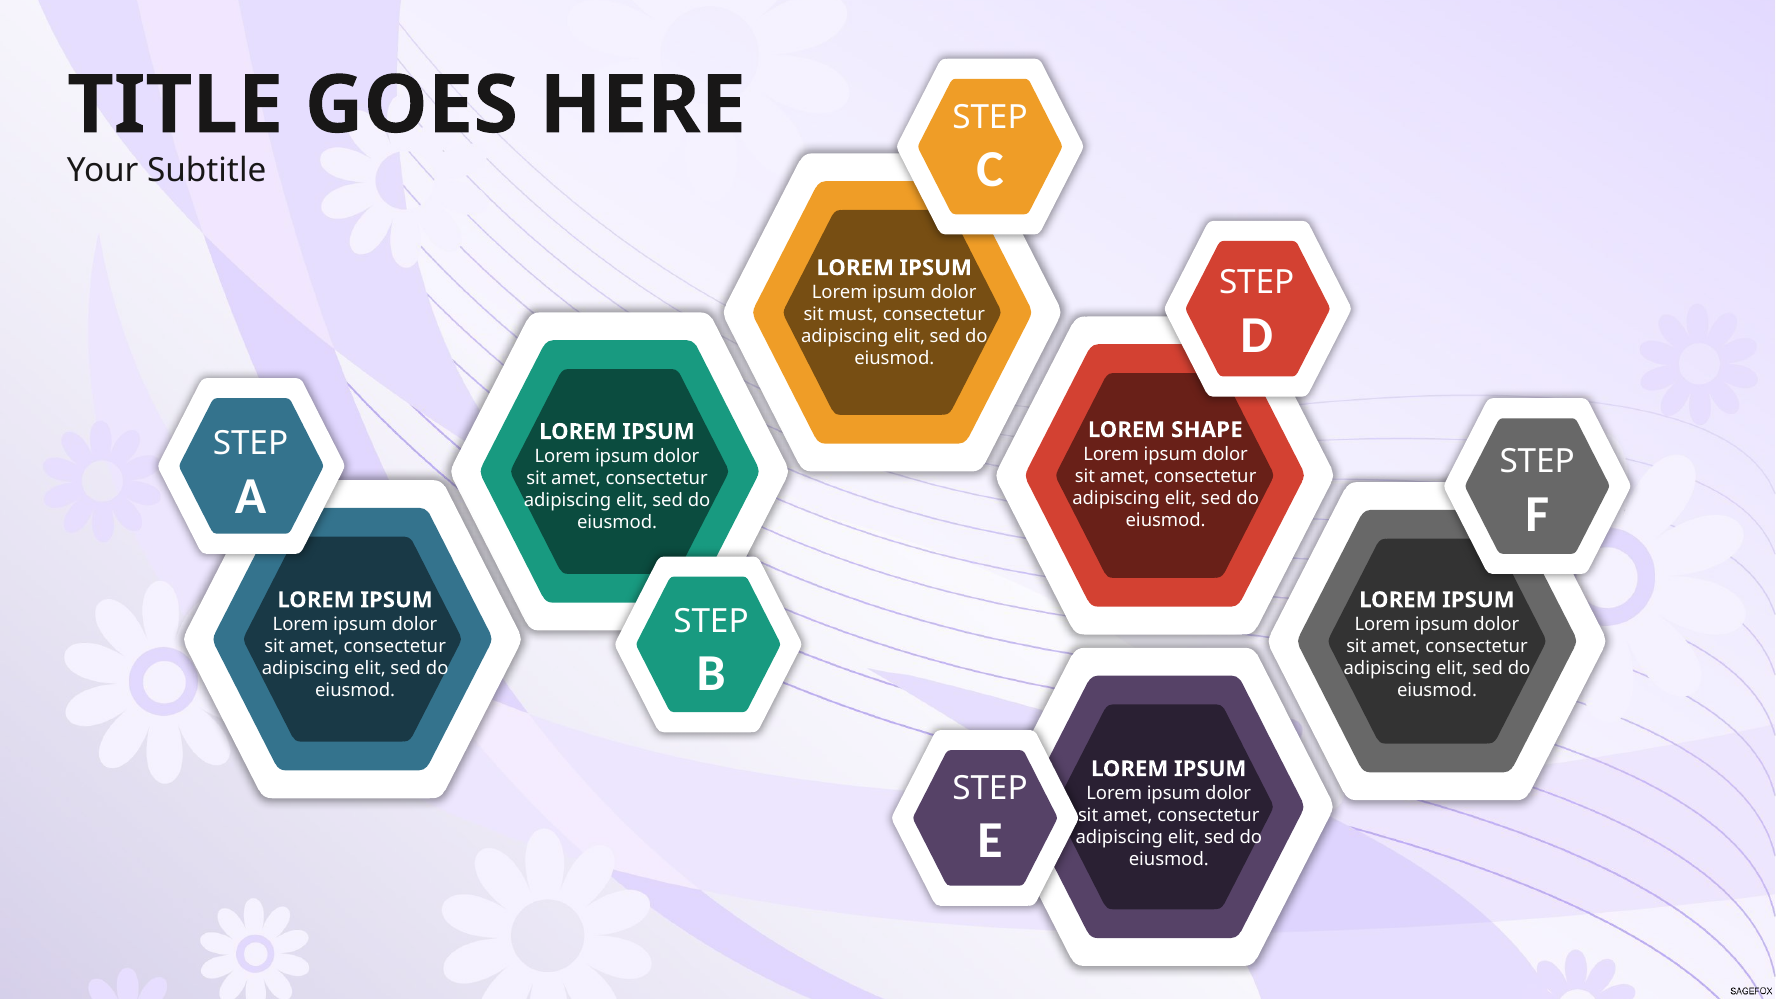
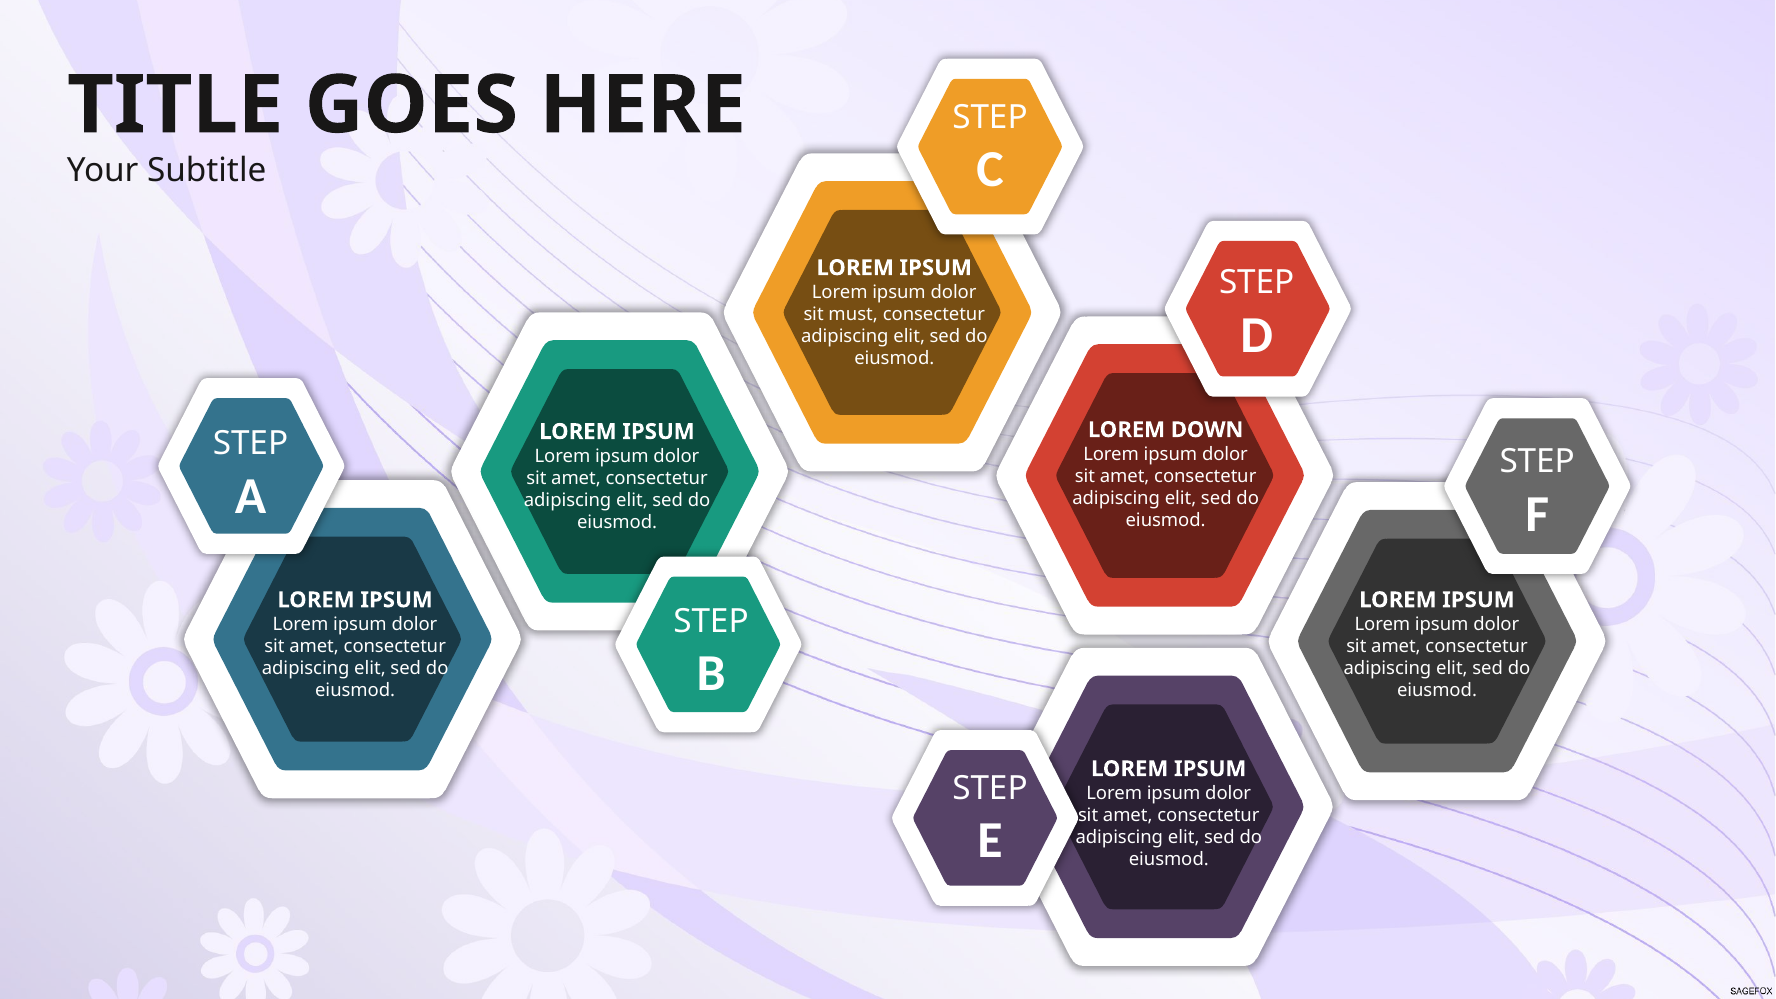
SHAPE: SHAPE -> DOWN (1207, 430)
